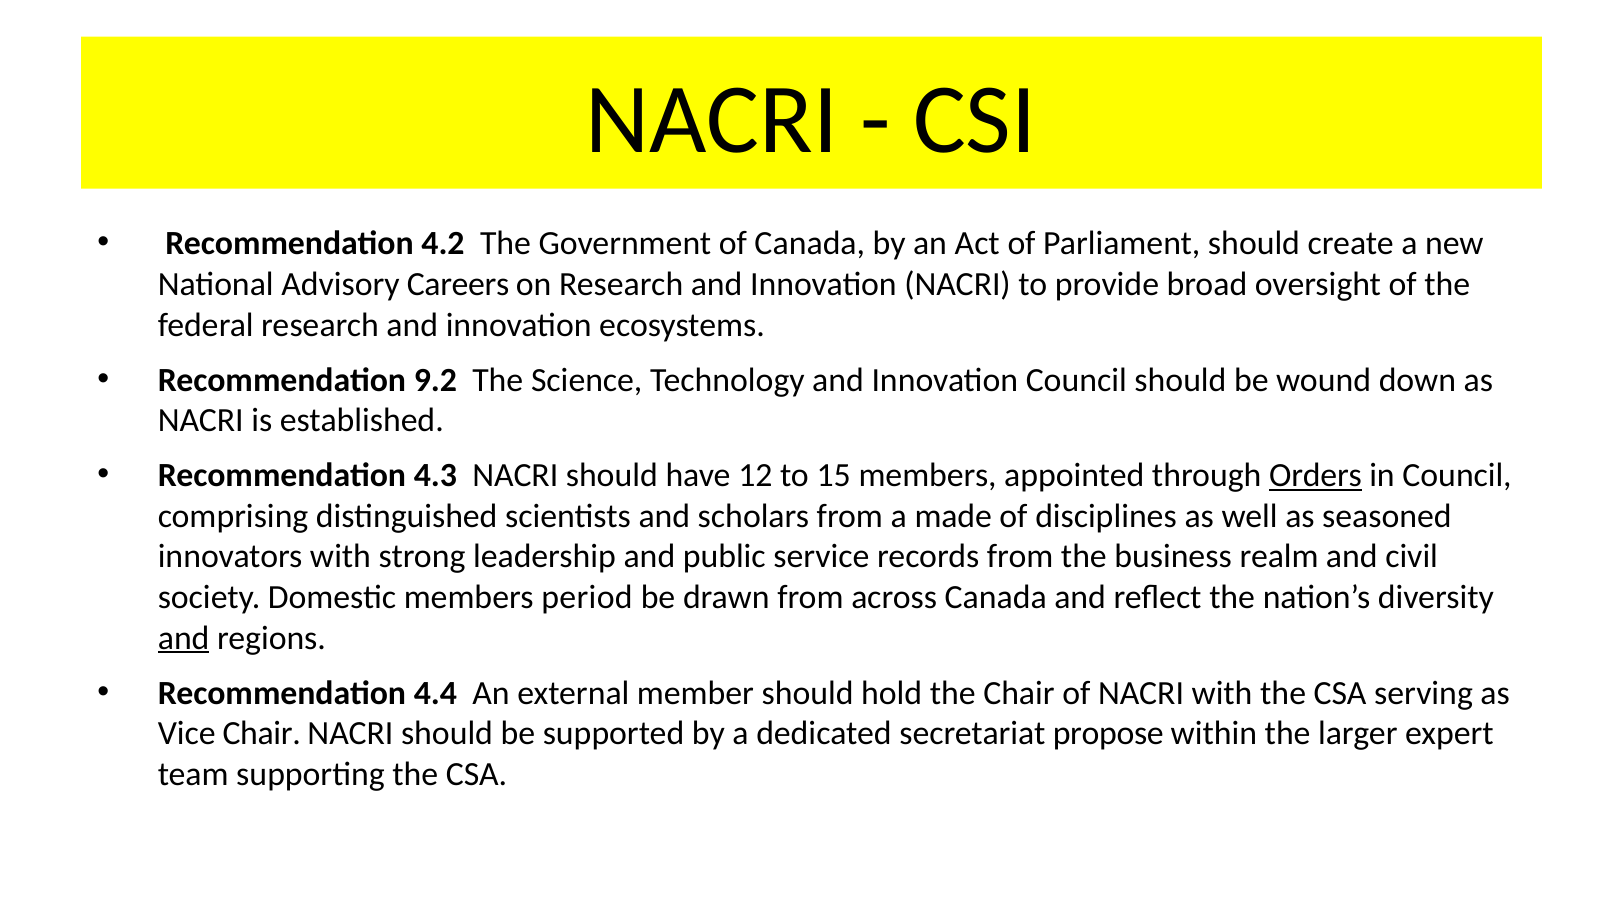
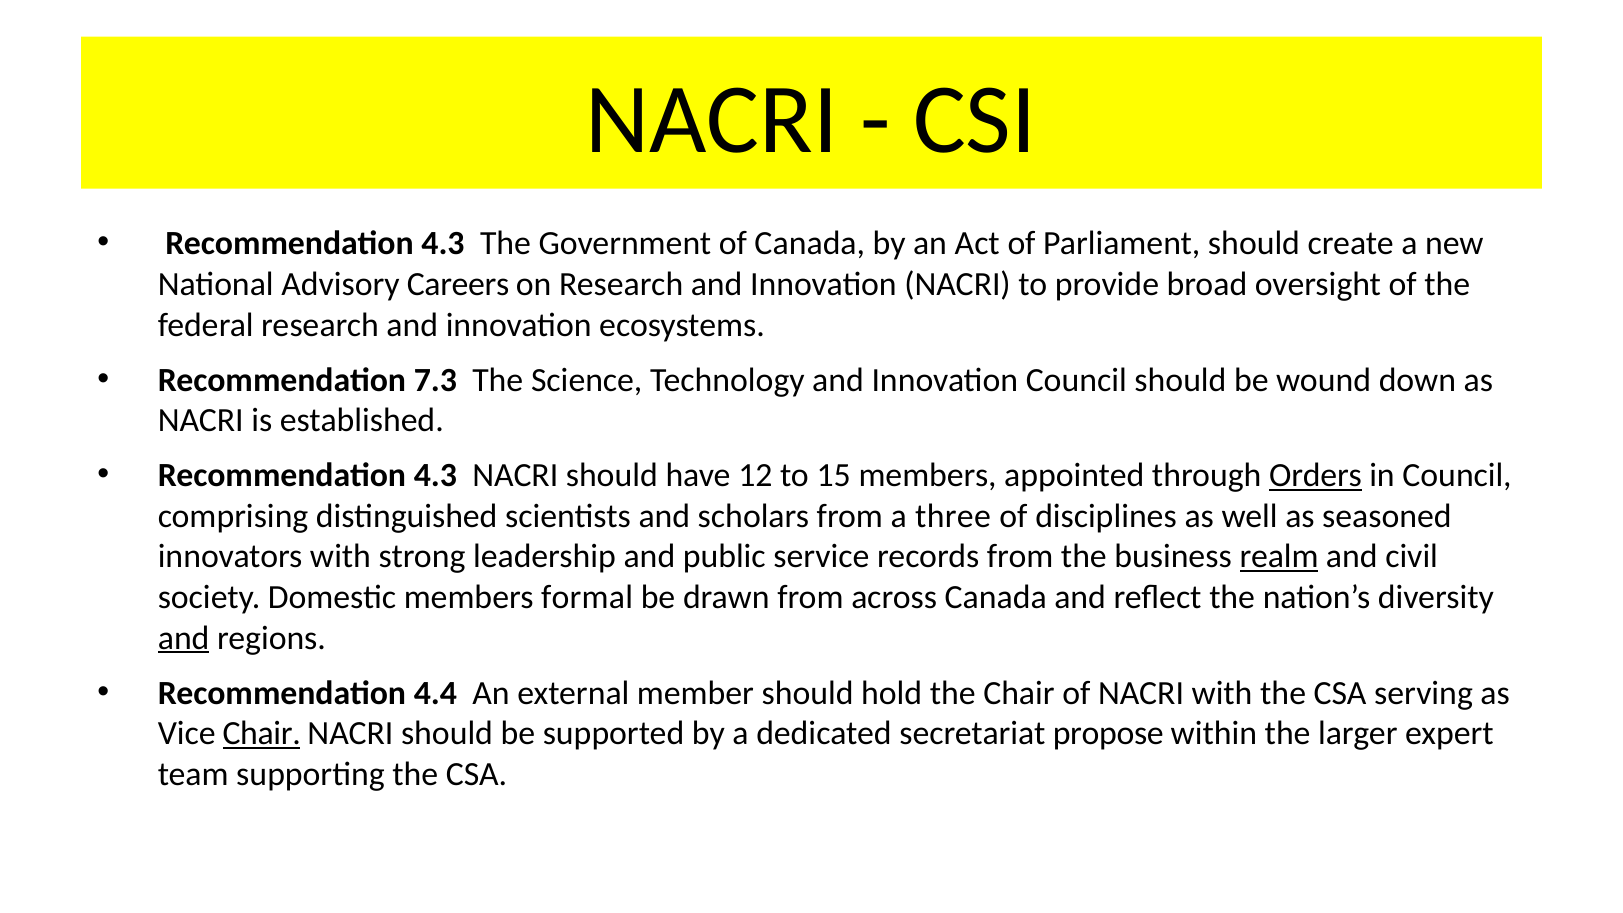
4.2: 4.2 -> 4.3 (443, 244)
9.2: 9.2 -> 7.3 (435, 380)
made: made -> three (953, 516)
realm underline: none -> present (1279, 557)
period: period -> formal (587, 597)
Chair underline: none -> present (262, 733)
